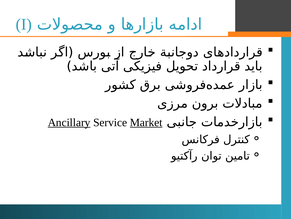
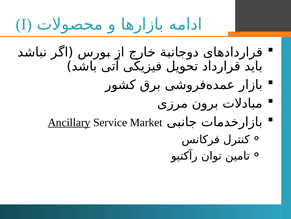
Market underline: present -> none (146, 122)
